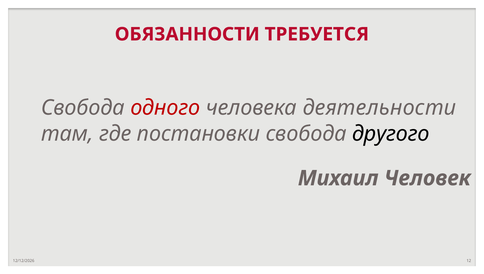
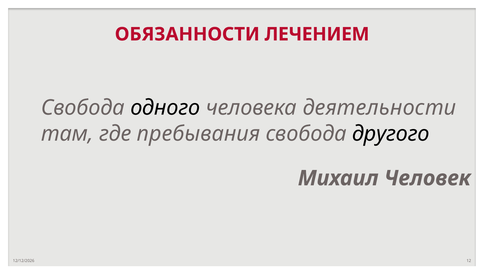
ТРЕБУЕТСЯ: ТРЕБУЕТСЯ -> ЛЕЧЕНИЕМ (317, 34)
одного colour: red -> black (165, 108)
постановки: постановки -> пребывания (198, 134)
